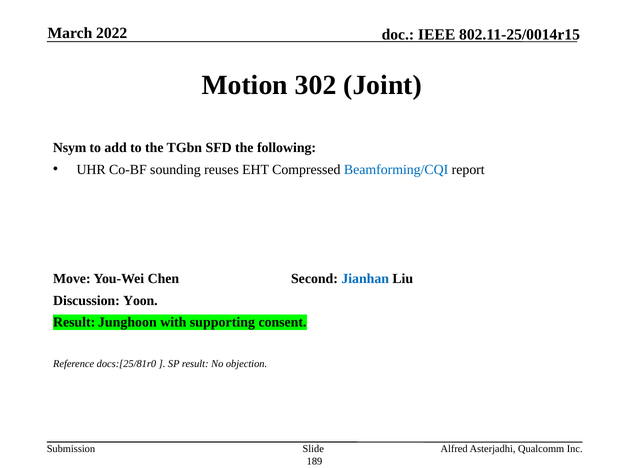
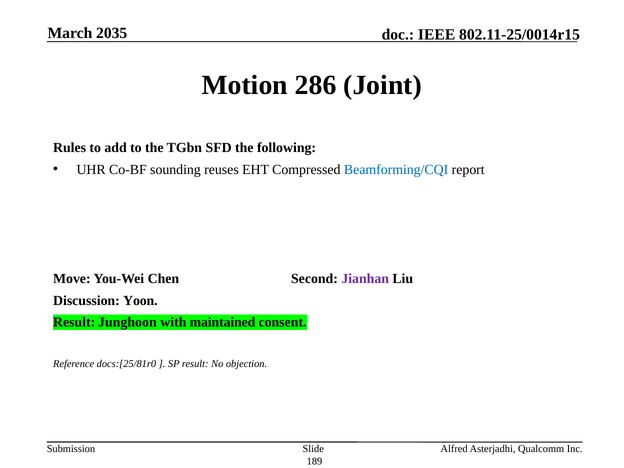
2022: 2022 -> 2035 (112, 33)
302: 302 -> 286 (316, 85)
Nsym: Nsym -> Rules (70, 148)
Jianhan colour: blue -> purple (365, 279)
supporting: supporting -> maintained (223, 322)
